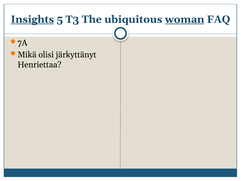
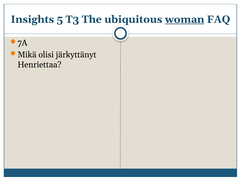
Insights underline: present -> none (32, 19)
